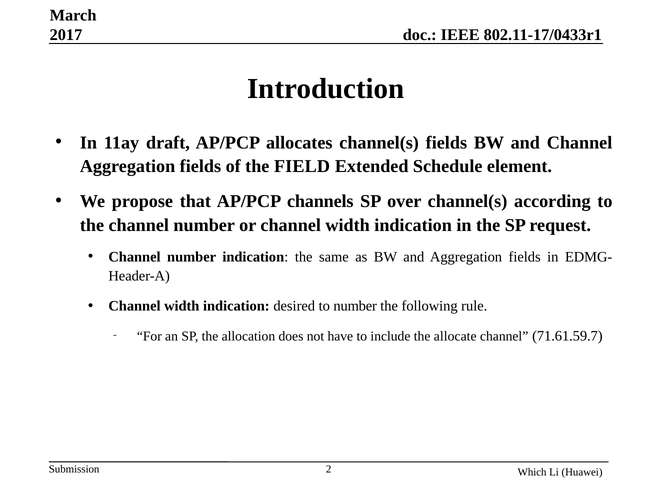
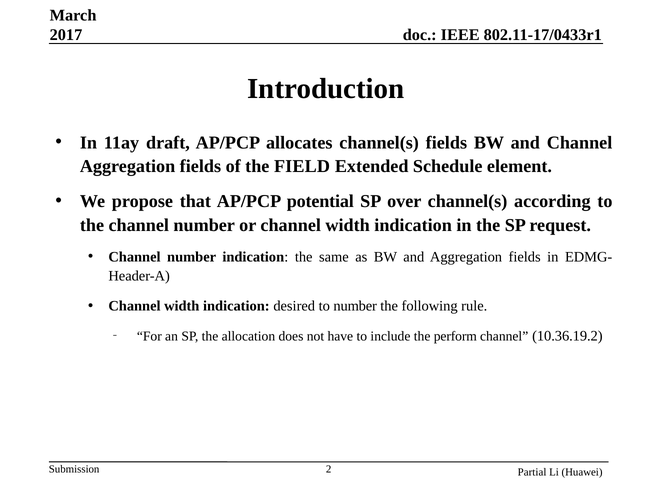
channels: channels -> potential (320, 201)
allocate: allocate -> perform (455, 336)
71.61.59.7: 71.61.59.7 -> 10.36.19.2 (567, 336)
Which: Which -> Partial (532, 472)
